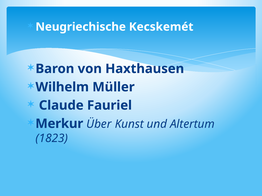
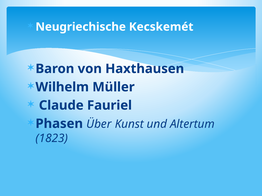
Merkur: Merkur -> Phasen (59, 124)
